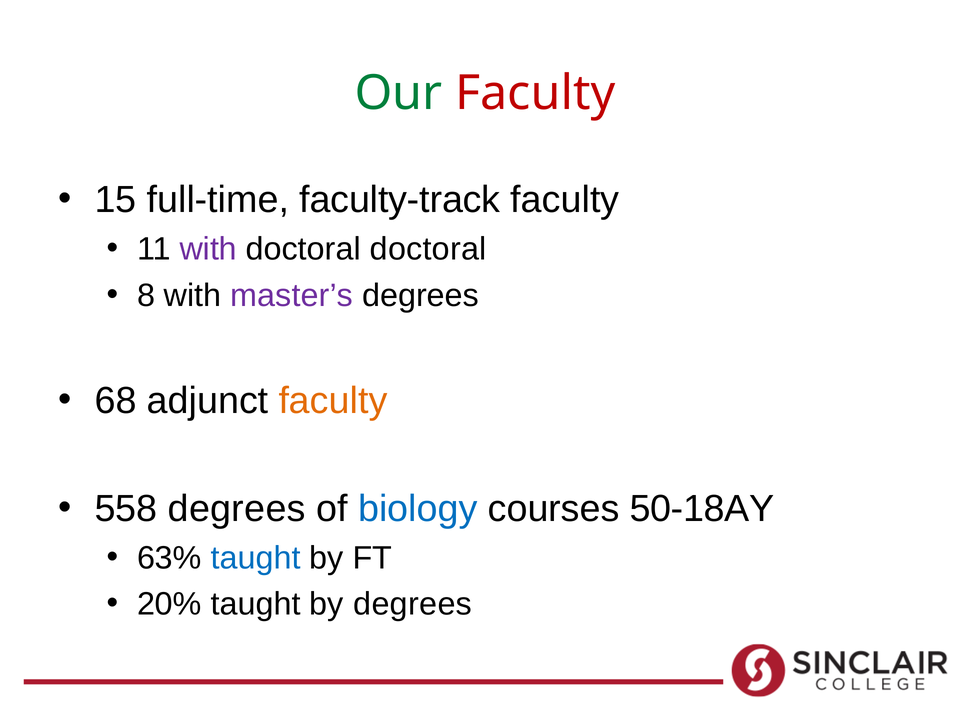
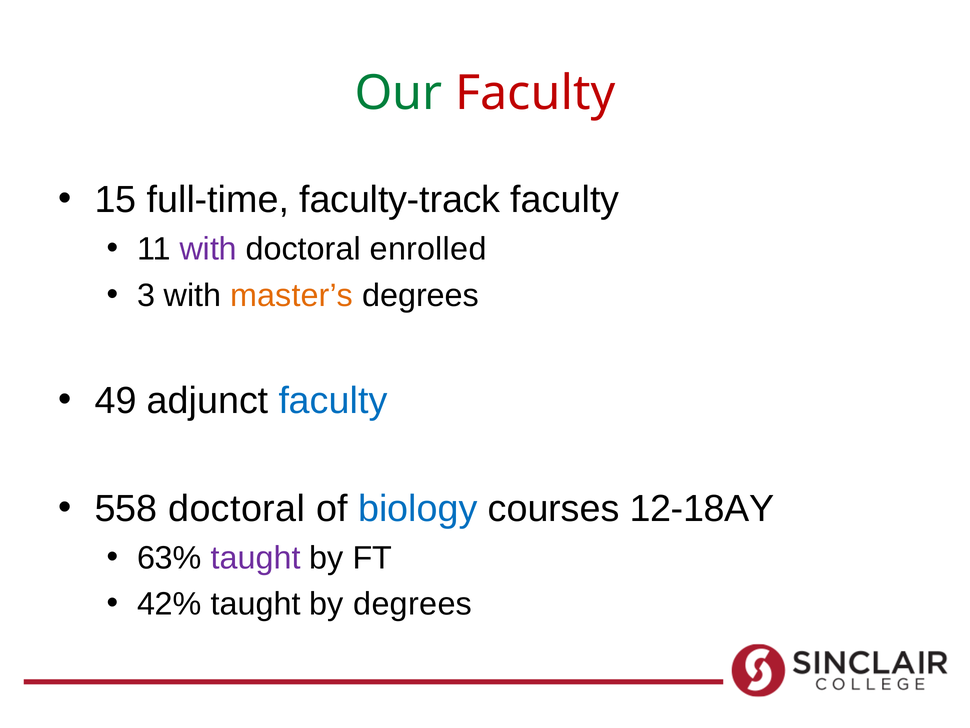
doctoral doctoral: doctoral -> enrolled (428, 249)
8: 8 -> 3 (146, 295)
master’s colour: purple -> orange (292, 295)
68: 68 -> 49 (116, 400)
faculty colour: orange -> blue (333, 400)
558 degrees: degrees -> doctoral (237, 508)
50-18AY: 50-18AY -> 12-18AY (702, 508)
taught colour: blue -> purple (256, 558)
20%: 20% -> 42% (169, 604)
